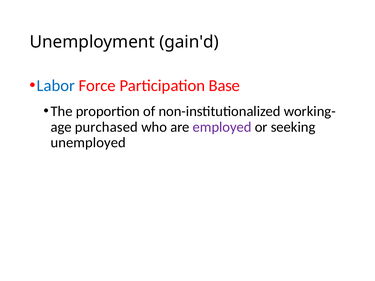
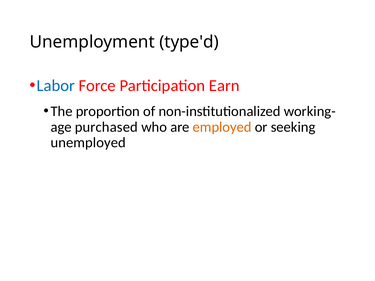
gain'd: gain'd -> type'd (189, 42)
Base: Base -> Earn (224, 86)
employed colour: purple -> orange (222, 127)
